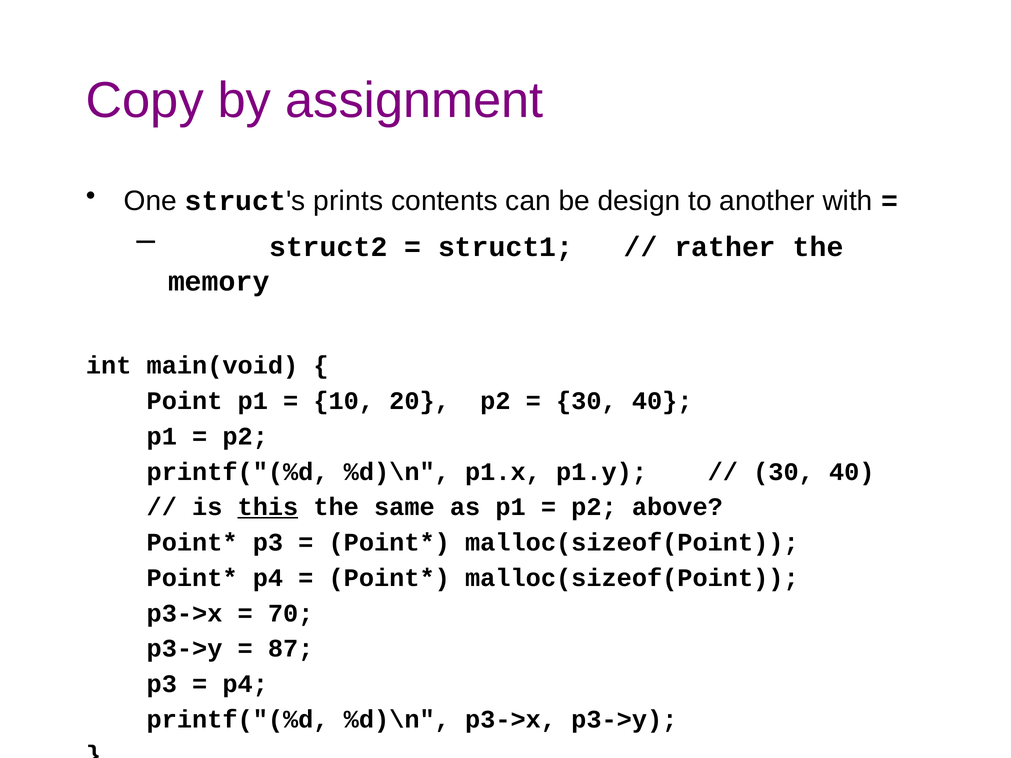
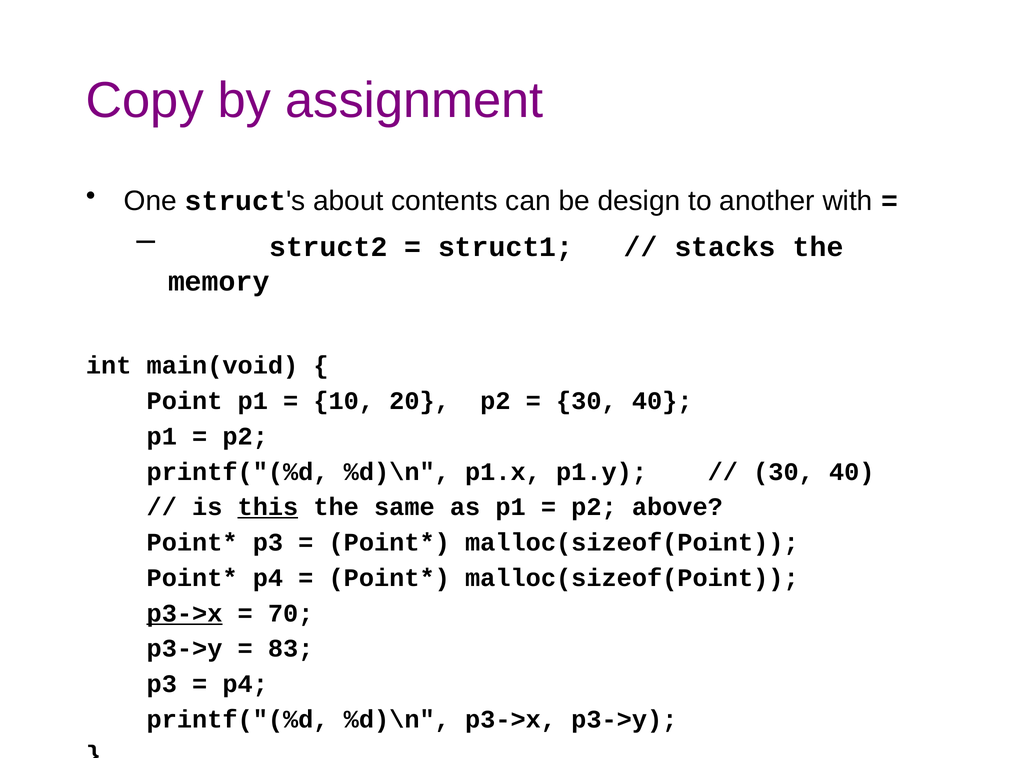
prints: prints -> about (348, 201)
rather: rather -> stacks (725, 247)
p3->x underline: none -> present (185, 613)
87: 87 -> 83 (291, 649)
